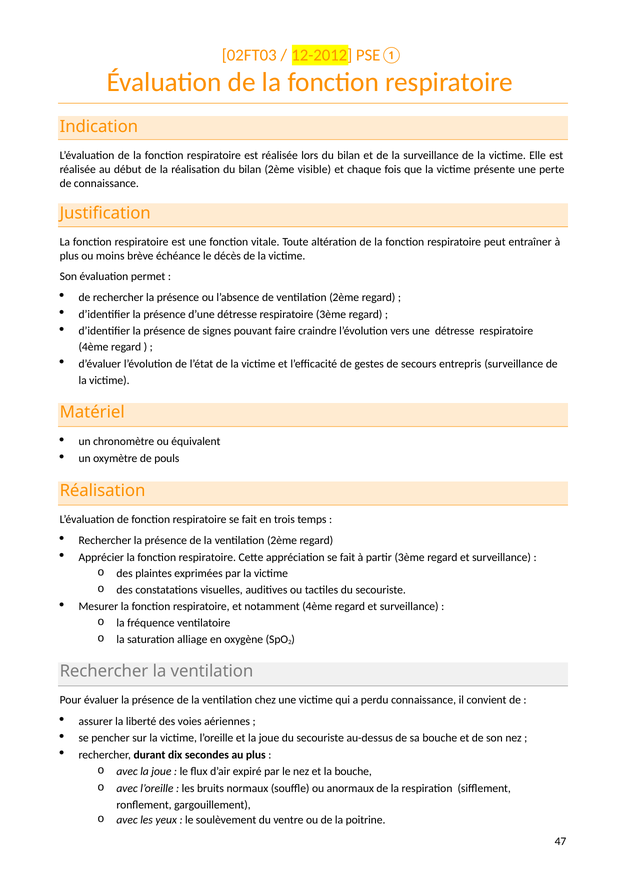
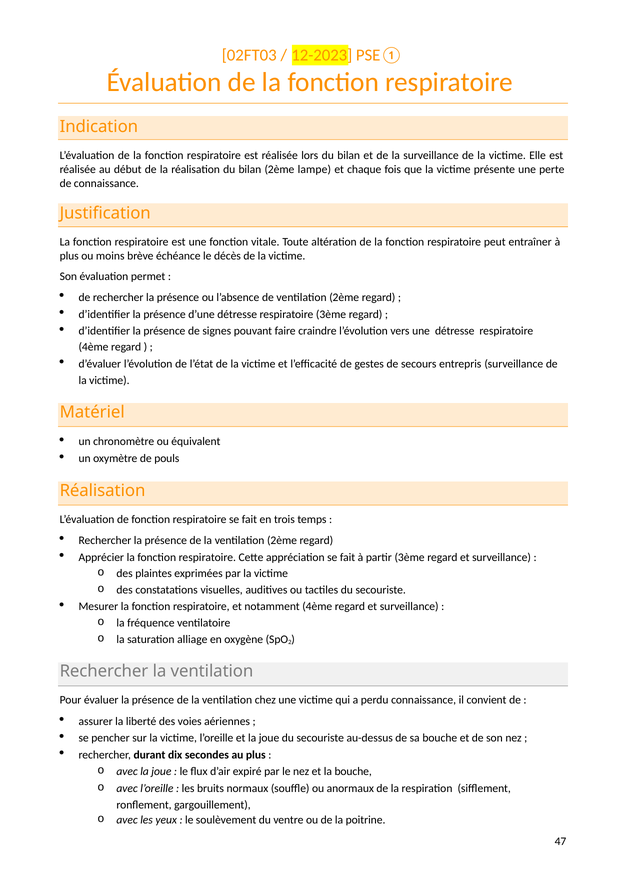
12-2012: 12-2012 -> 12-2023 (322, 55)
visible: visible -> lampe (314, 169)
